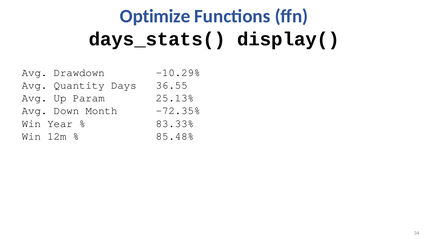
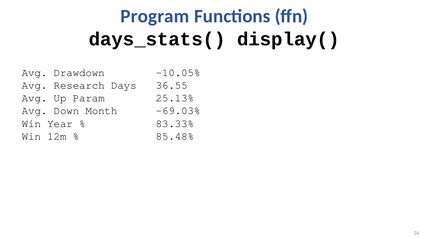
Optimize: Optimize -> Program (155, 16)
-10.29%: -10.29% -> -10.05% (178, 73)
Quantity: Quantity -> Research (79, 85)
-72.35%: -72.35% -> -69.03% (178, 111)
